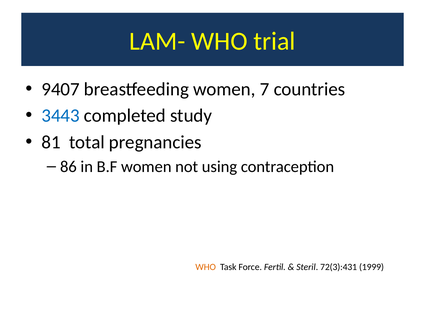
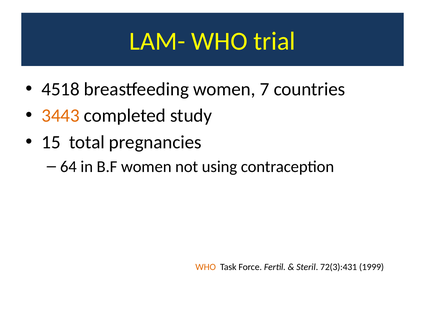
9407: 9407 -> 4518 (61, 89)
3443 colour: blue -> orange (61, 116)
81: 81 -> 15 (51, 142)
86: 86 -> 64 (68, 166)
